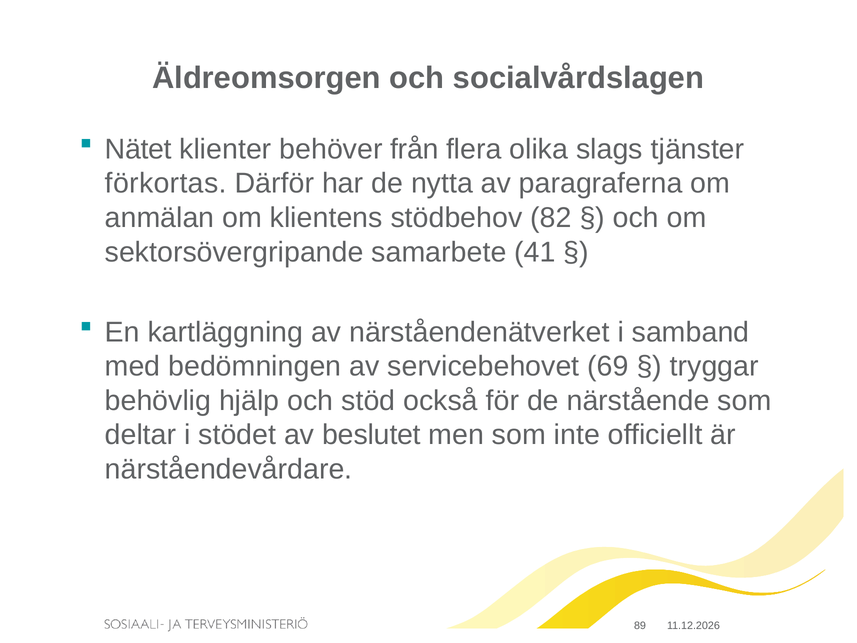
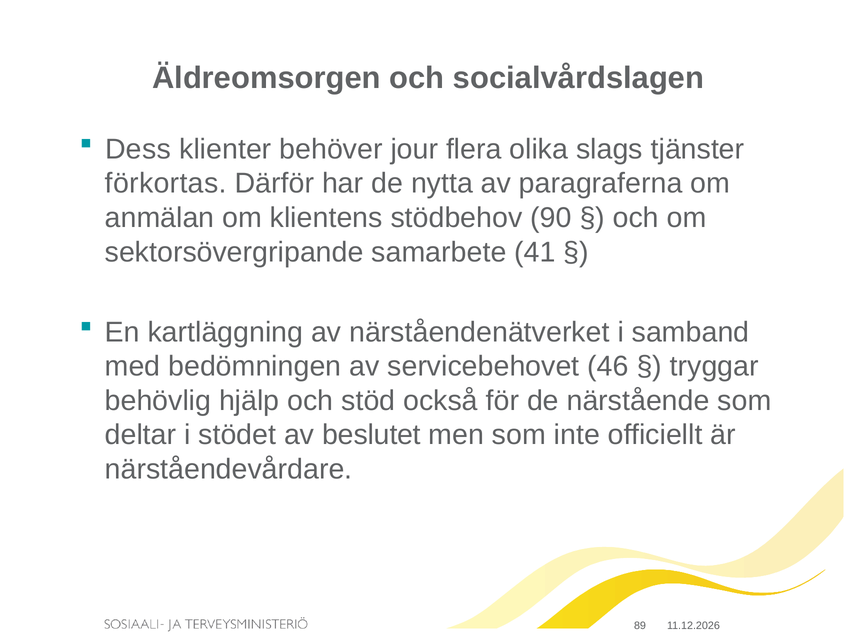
Nätet: Nätet -> Dess (138, 149)
från: från -> jour (414, 149)
82: 82 -> 90 (551, 218)
69: 69 -> 46 (608, 366)
